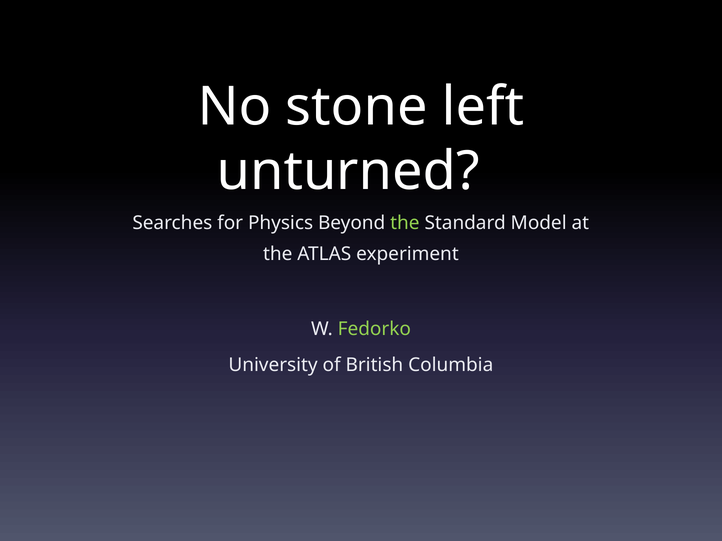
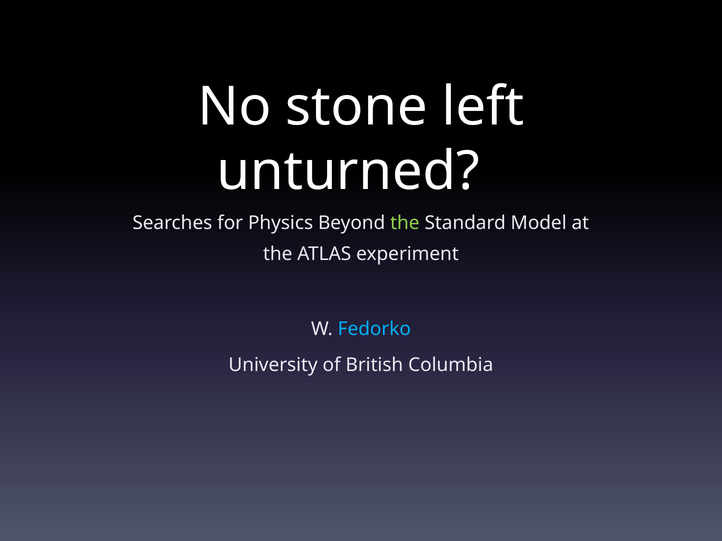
Fedorko colour: light green -> light blue (374, 330)
